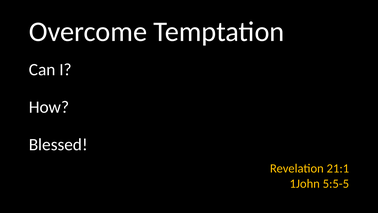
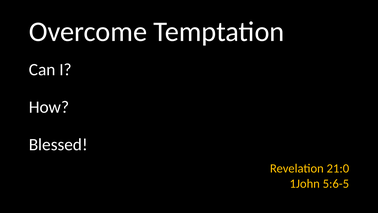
21:1: 21:1 -> 21:0 (338, 168)
5:5-5: 5:5-5 -> 5:6-5 (336, 183)
